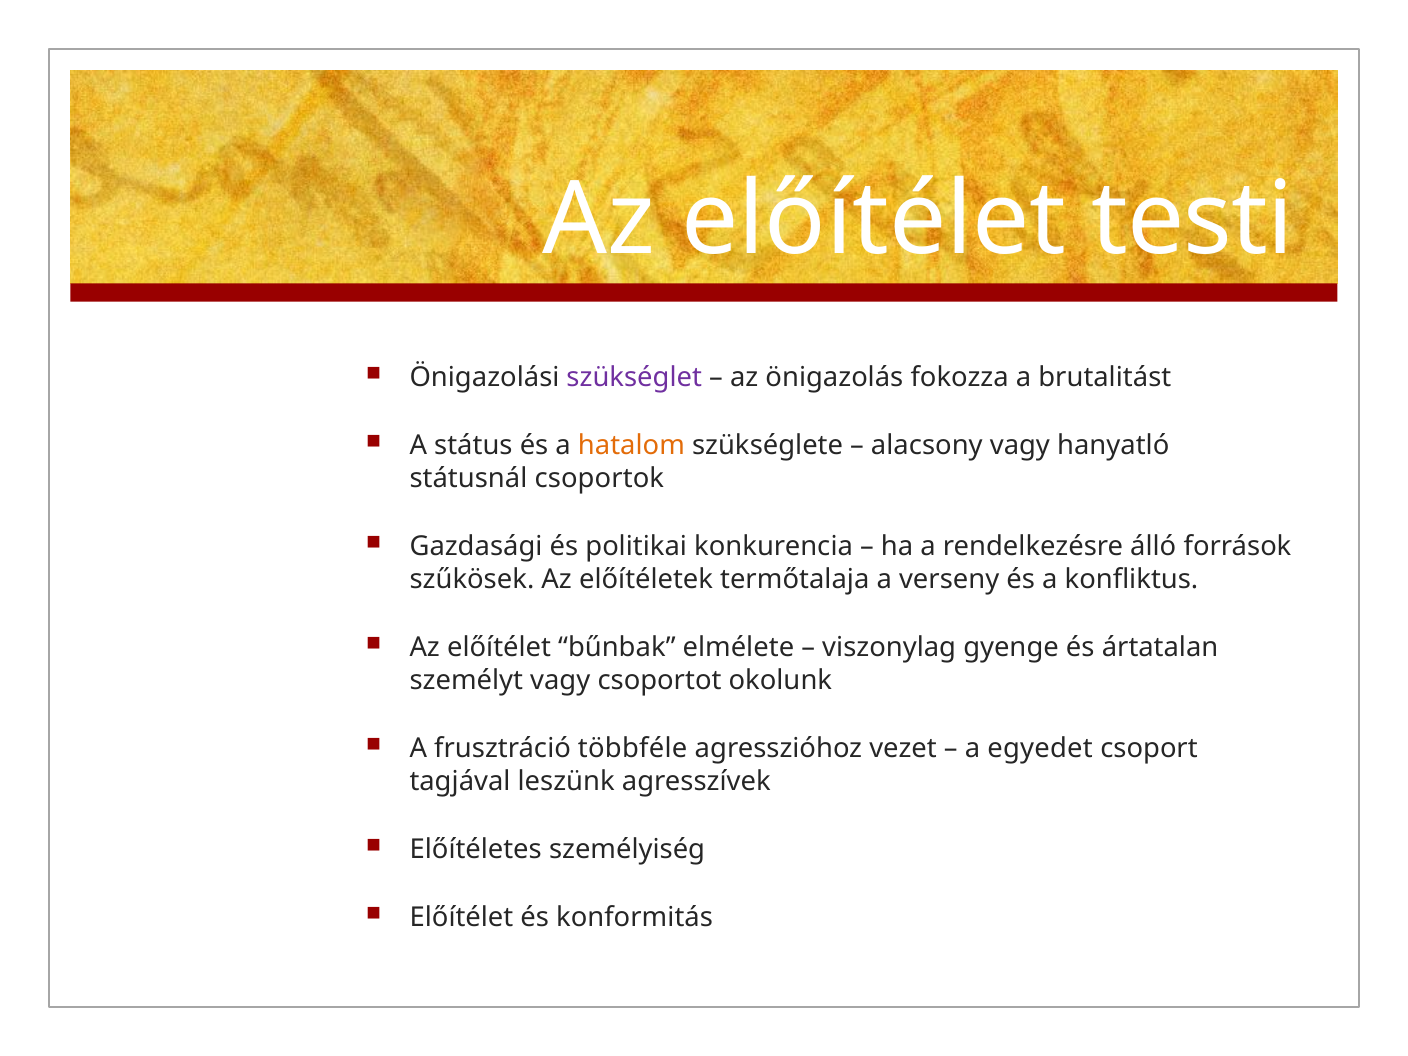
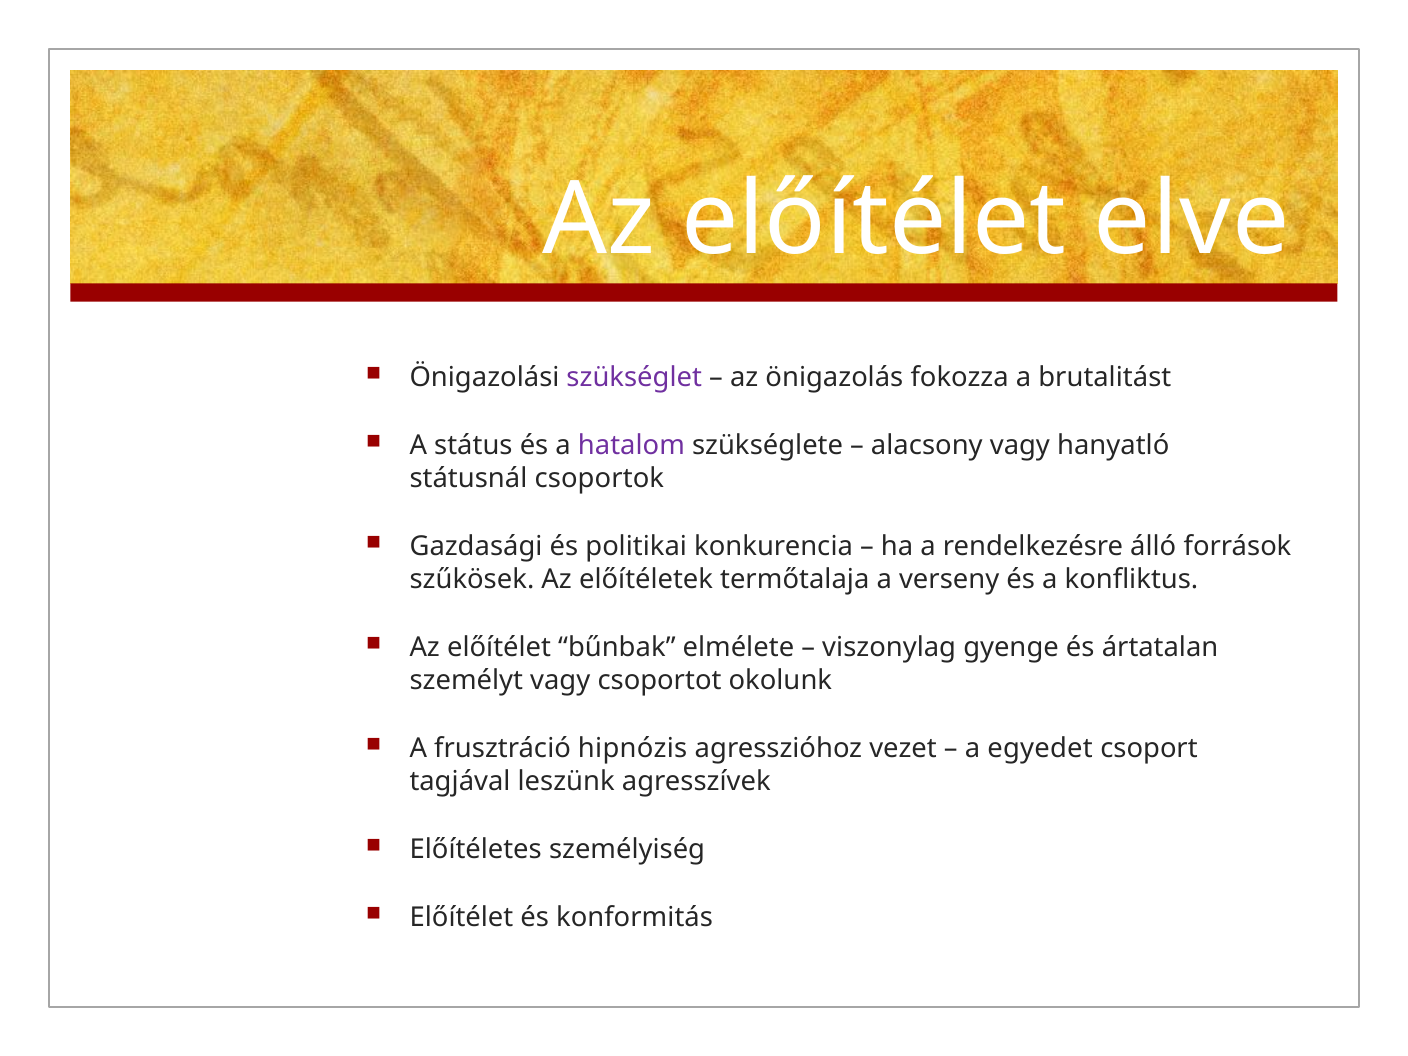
testi: testi -> elve (1192, 220)
hatalom colour: orange -> purple (631, 445)
többféle: többféle -> hipnózis (633, 748)
